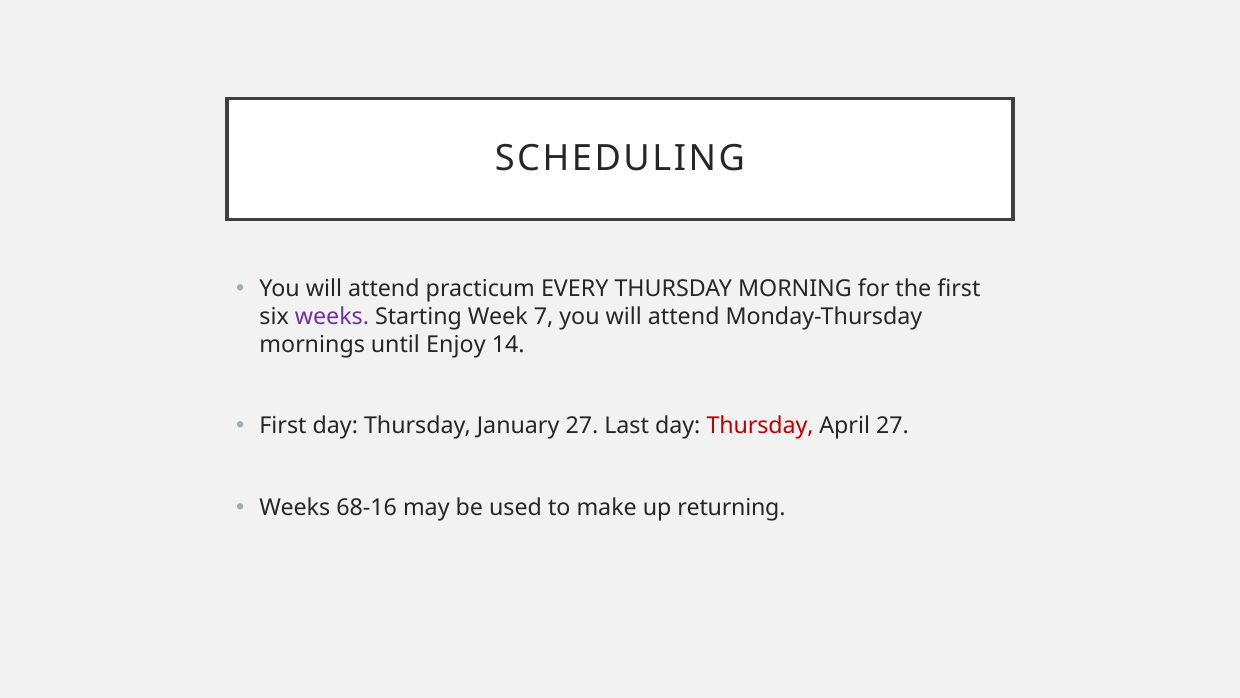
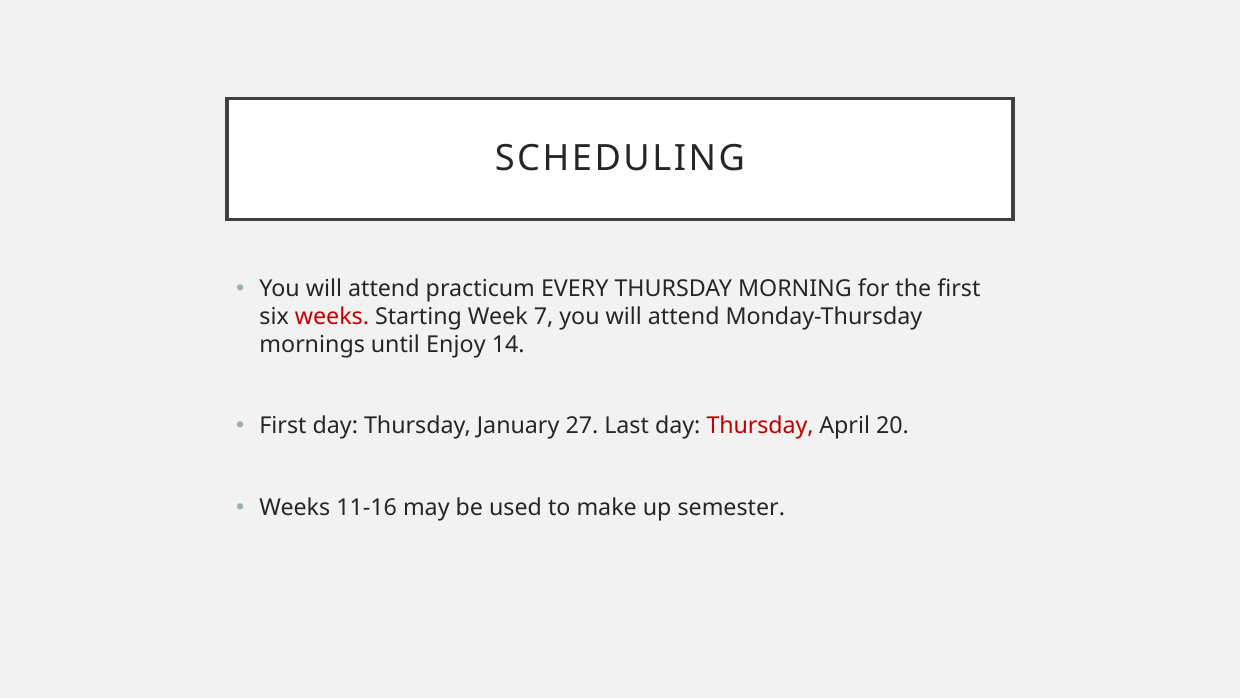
weeks colour: purple -> red (332, 316)
April 27: 27 -> 20 (893, 426)
68-16: 68-16 -> 11-16 (367, 508)
returning: returning -> semester (731, 508)
